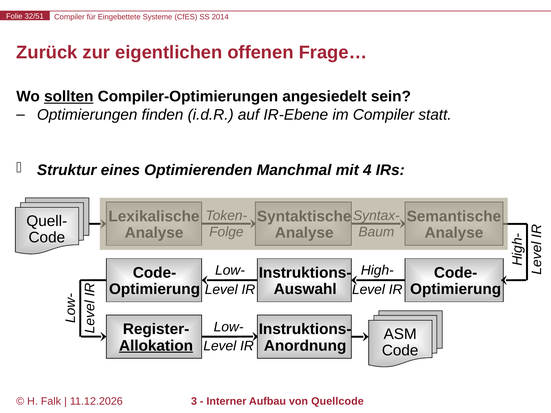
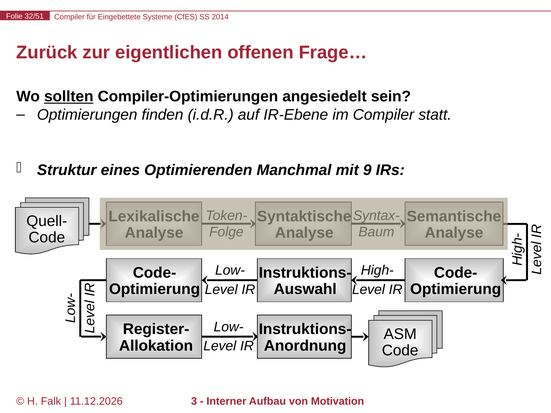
4: 4 -> 9 (367, 170)
Allokation underline: present -> none (156, 346)
Quellcode: Quellcode -> Motivation (338, 402)
